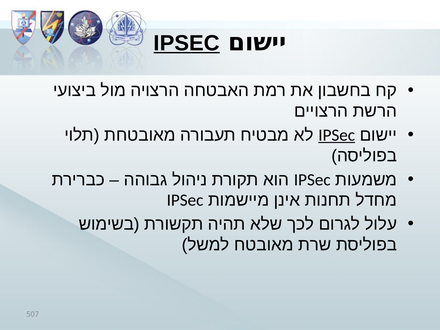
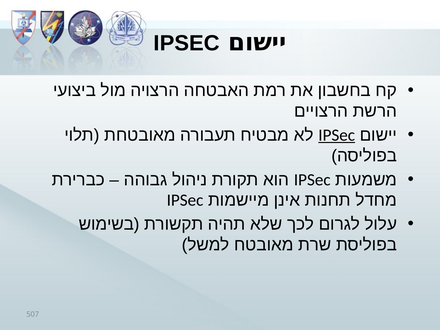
IPSEC underline: present -> none (187, 43)
